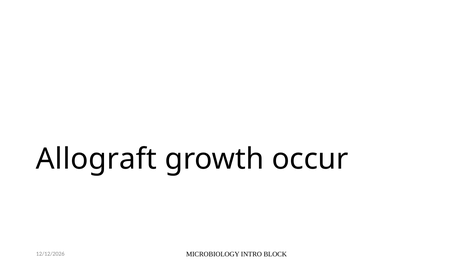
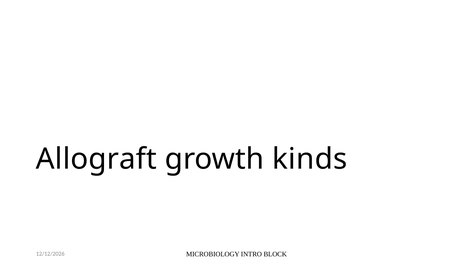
occur: occur -> kinds (310, 159)
